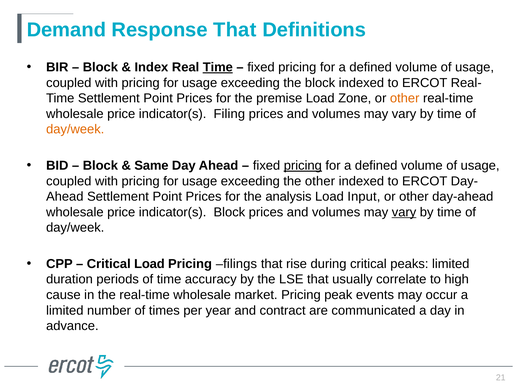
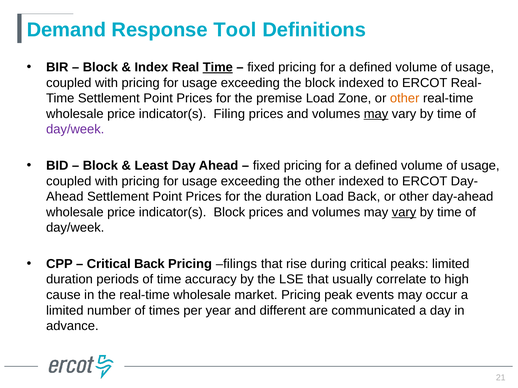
Response That: That -> Tool (235, 30)
may underline: none -> present (376, 114)
day/week colour: orange -> purple (75, 130)
Same: Same -> Least (151, 166)
pricing underline: present -> none (303, 166)
the analysis: analysis -> duration (288, 197)
Load Input: Input -> Back (364, 197)
Critical Load: Load -> Back (149, 264)
contract: contract -> different (283, 311)
